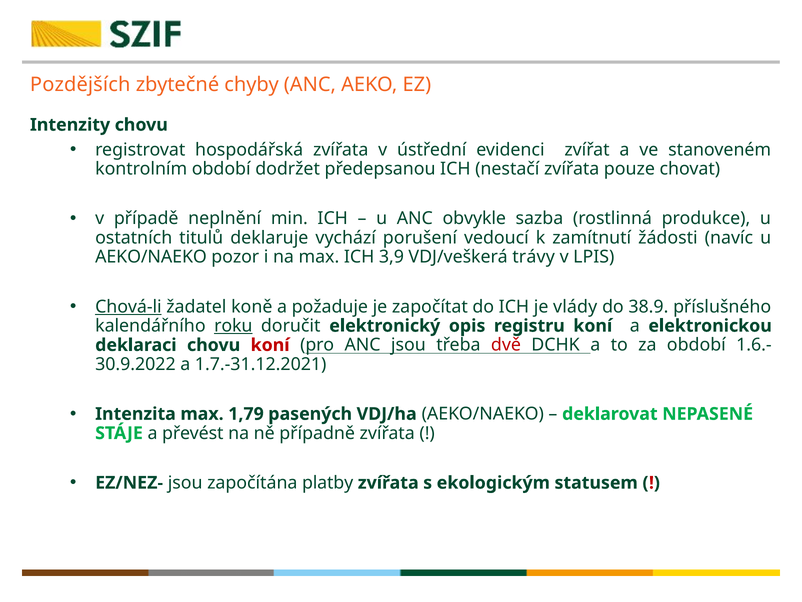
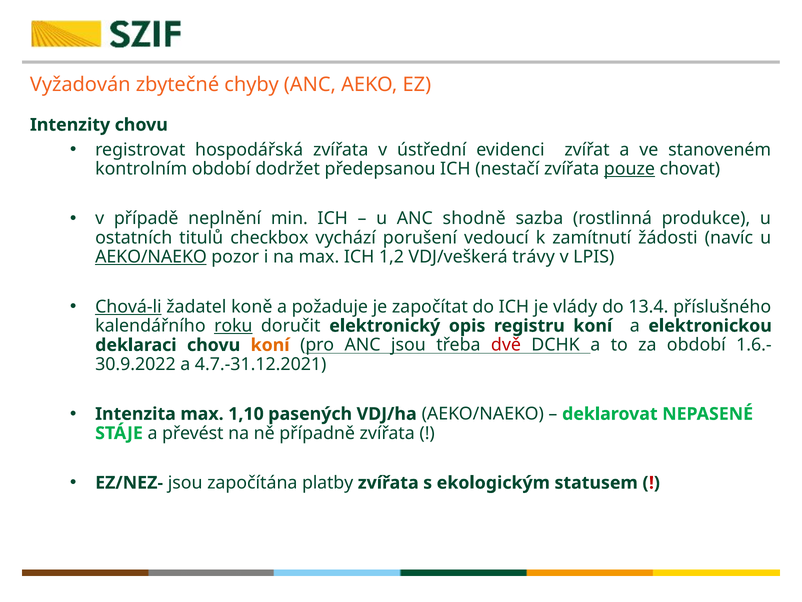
Pozdějších: Pozdějších -> Vyžadován (80, 85)
pouze underline: none -> present (629, 169)
obvykle: obvykle -> shodně (474, 218)
deklaruje: deklaruje -> checkbox (269, 238)
AEKO/NAEKO underline: none -> present (151, 257)
3,9: 3,9 -> 1,2 (391, 257)
38.9: 38.9 -> 13.4 (648, 306)
koní colour: red -> orange (270, 345)
1.7.-31.12.2021: 1.7.-31.12.2021 -> 4.7.-31.12.2021 (261, 364)
1,79: 1,79 -> 1,10 (246, 414)
